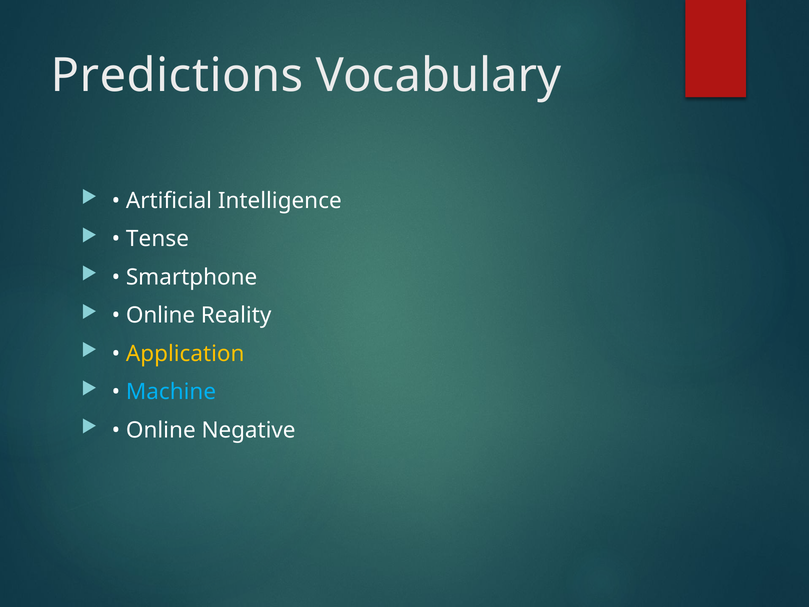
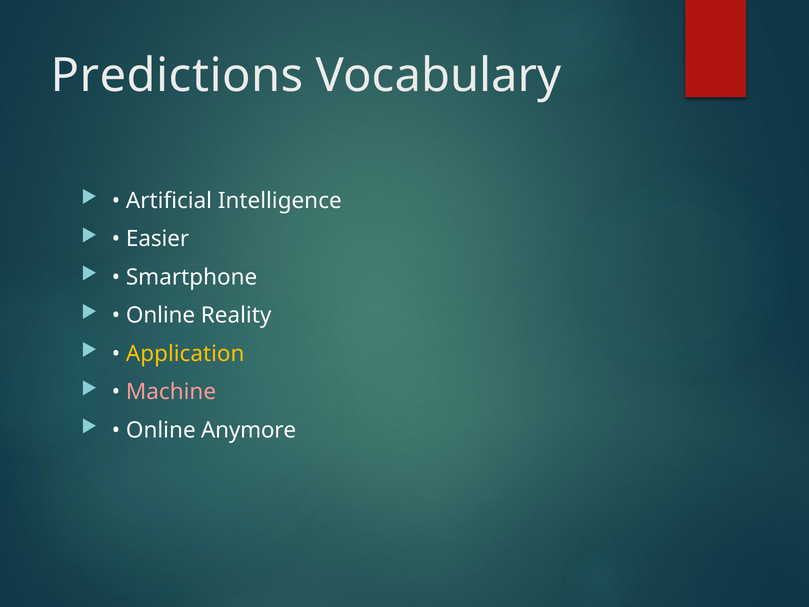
Tense: Tense -> Easier (158, 239)
Machine colour: light blue -> pink (171, 392)
Negative: Negative -> Anymore (249, 430)
